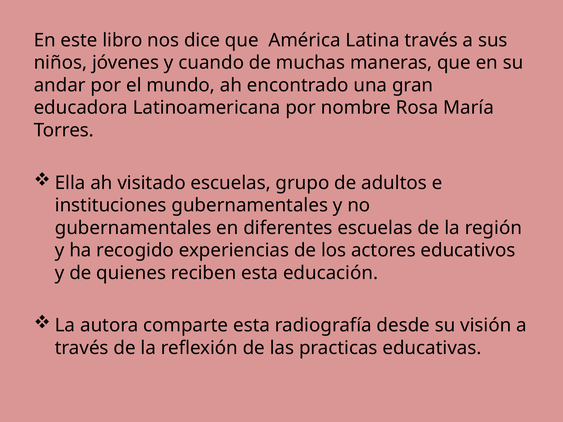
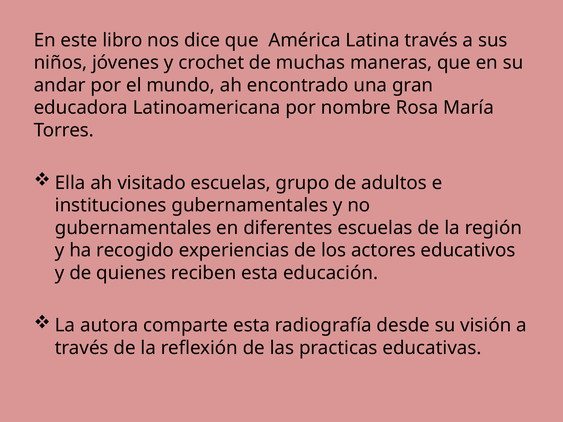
cuando: cuando -> crochet (211, 63)
